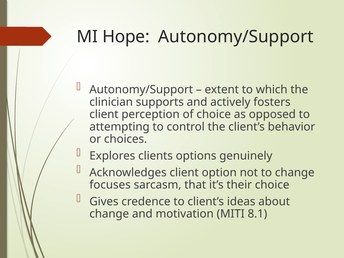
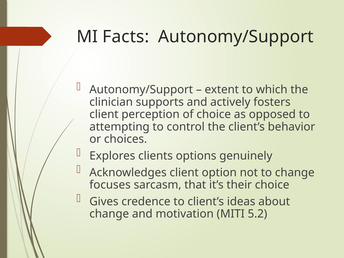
Hope: Hope -> Facts (126, 37)
8.1: 8.1 -> 5.2 (257, 214)
